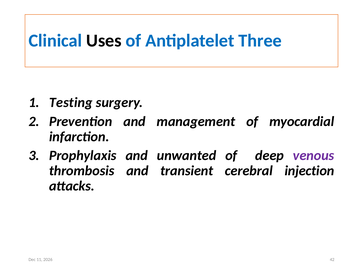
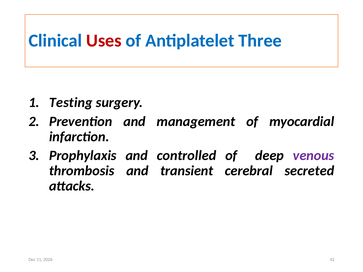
Uses colour: black -> red (104, 41)
unwanted: unwanted -> controlled (187, 156)
injection: injection -> secreted (309, 171)
